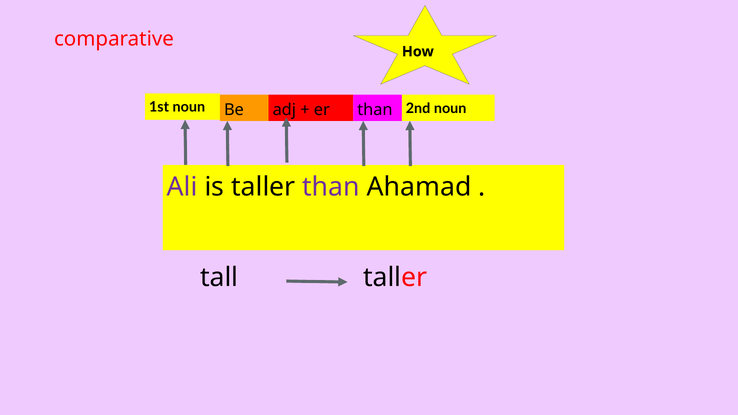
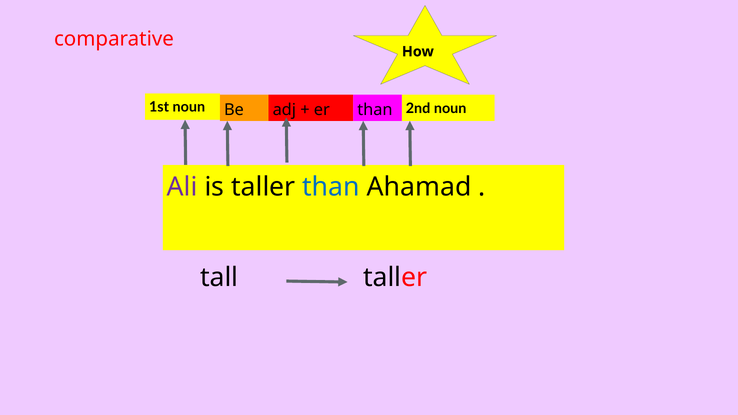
than colour: purple -> blue (331, 187)
